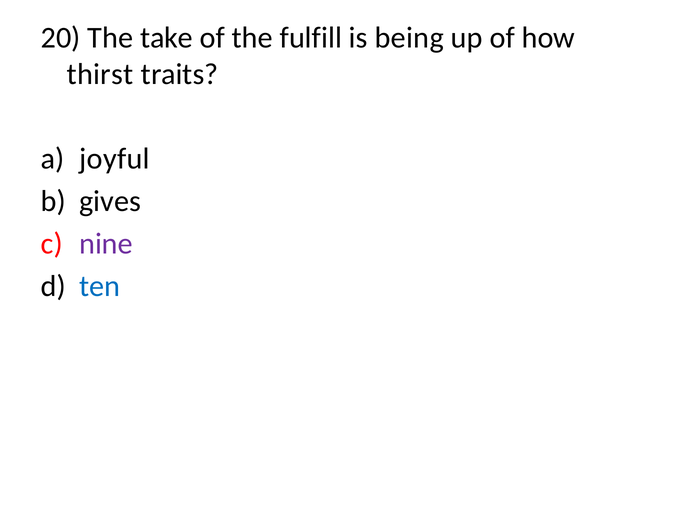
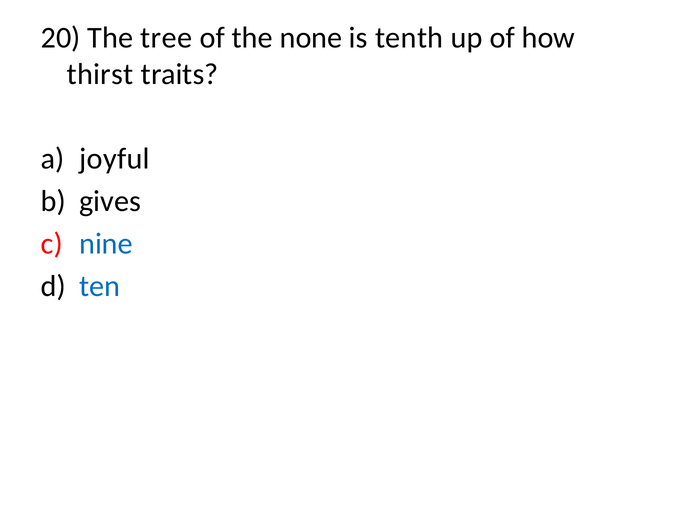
take: take -> tree (166, 38)
fulfill: fulfill -> none (311, 38)
being: being -> tenth (409, 38)
nine colour: purple -> blue (106, 244)
